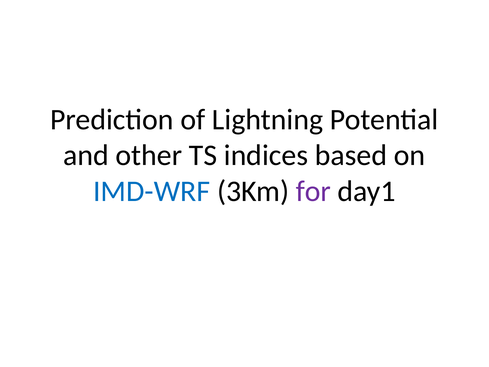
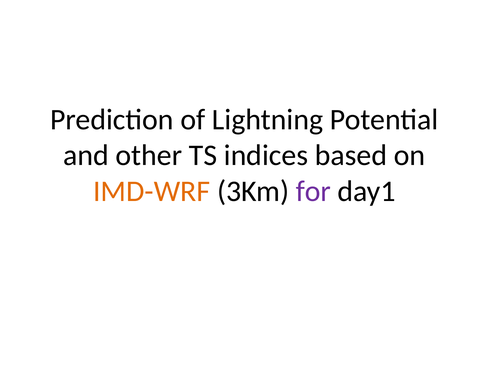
IMD-WRF colour: blue -> orange (152, 191)
